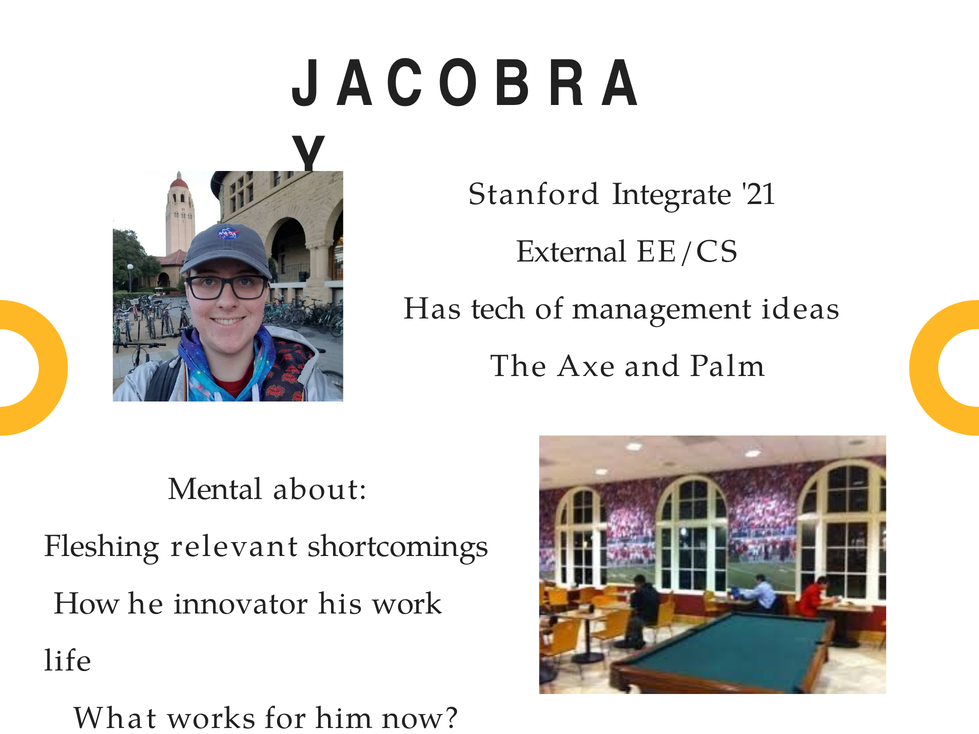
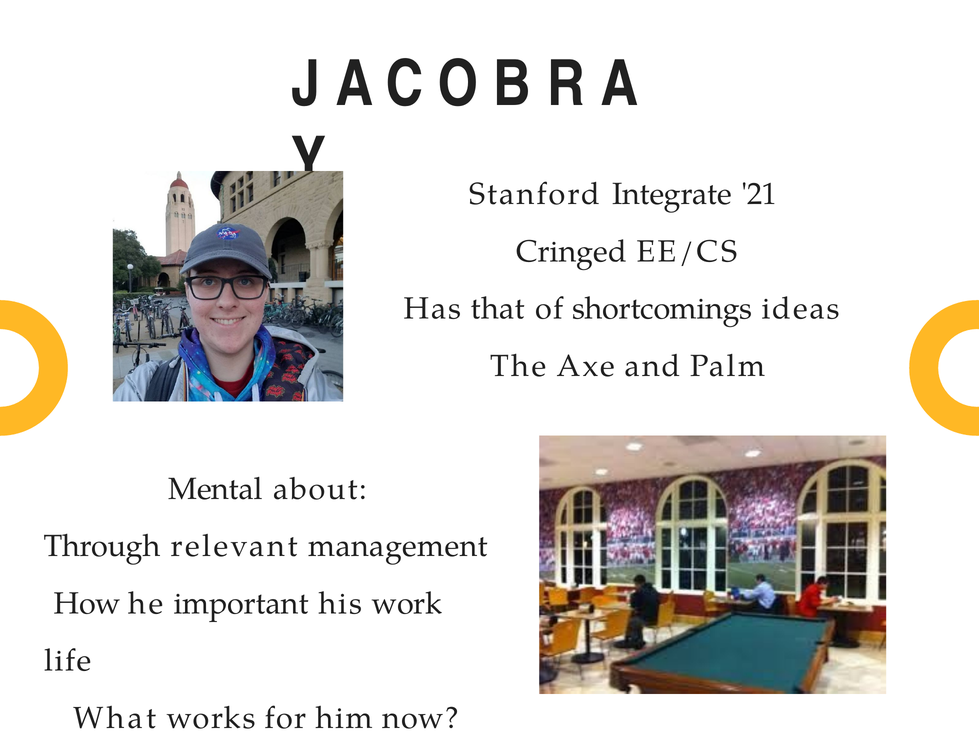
External: External -> Cringed (571, 252)
tech: tech -> that (498, 309)
management: management -> shortcomings (662, 309)
Fleshing: Fleshing -> Through (102, 547)
shortcomings: shortcomings -> management (398, 547)
innovator: innovator -> important (241, 604)
